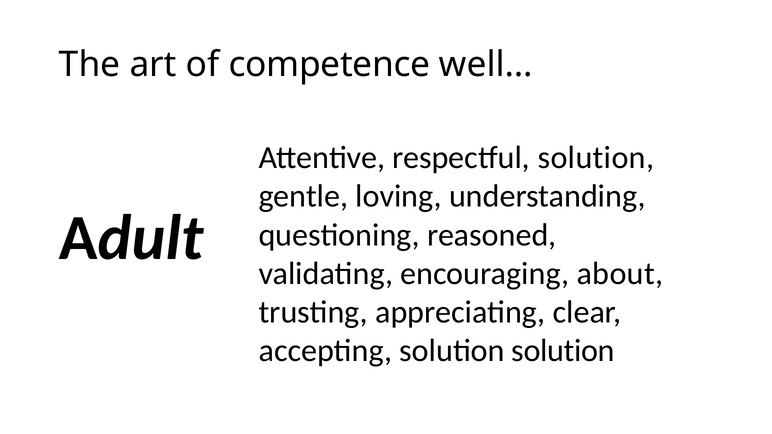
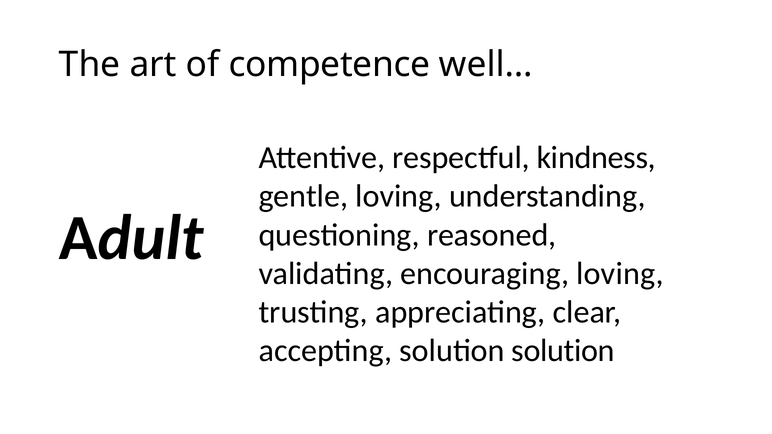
respectful solution: solution -> kindness (596, 158)
encouraging about: about -> loving (620, 274)
